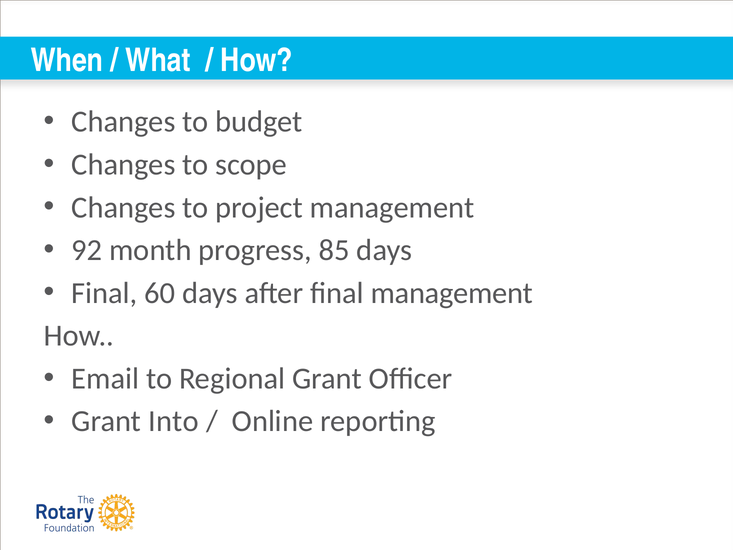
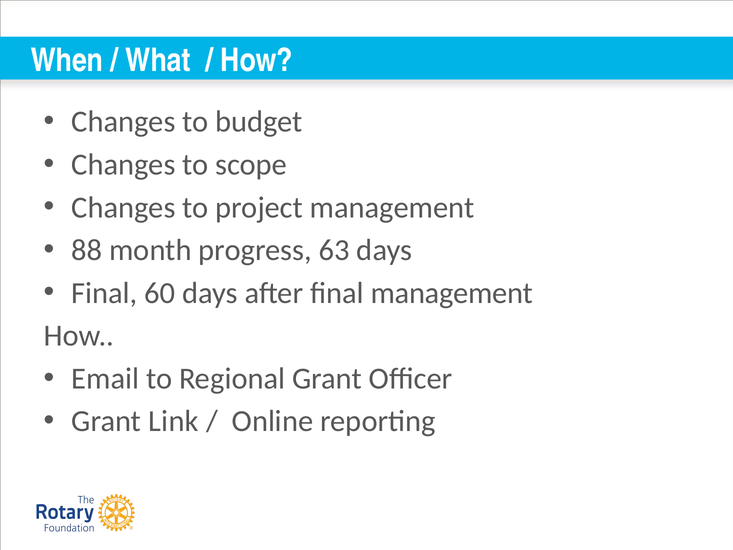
92: 92 -> 88 (87, 250)
85: 85 -> 63 (334, 250)
Into: Into -> Link (174, 421)
